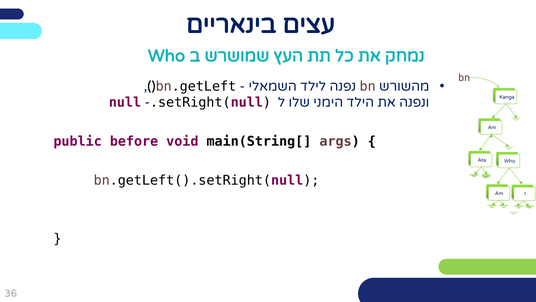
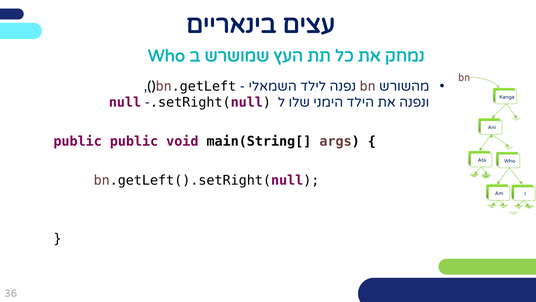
public before: before -> public (134, 141)
